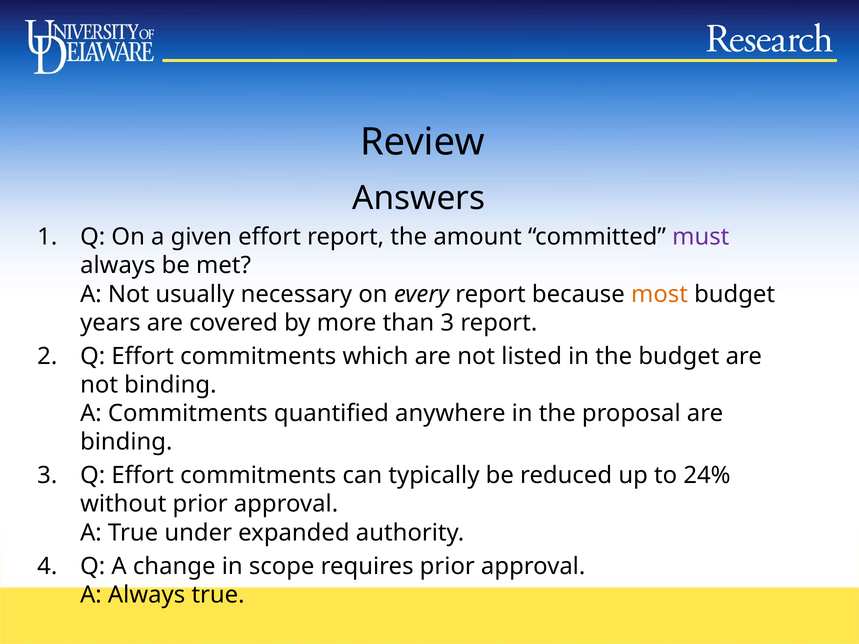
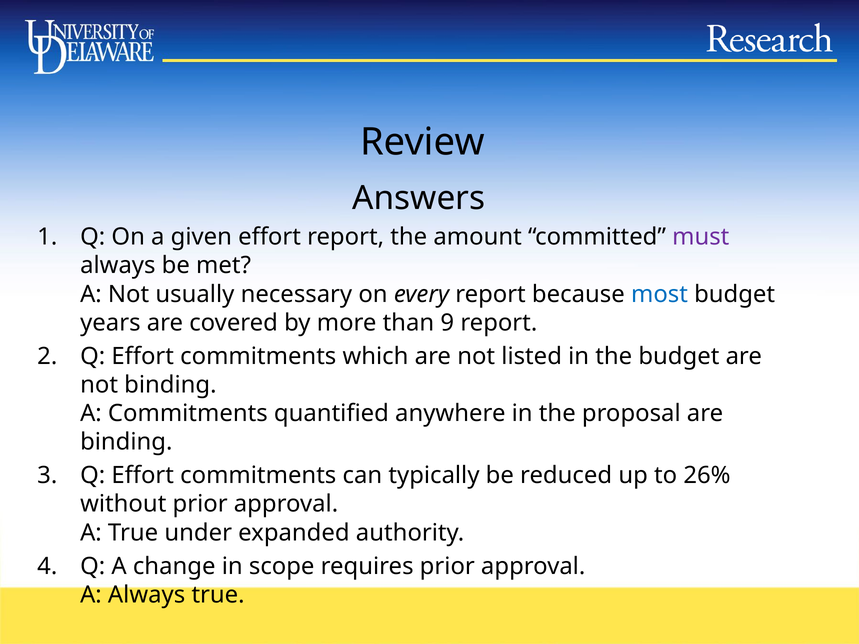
most colour: orange -> blue (659, 294)
than 3: 3 -> 9 (447, 323)
24%: 24% -> 26% (707, 476)
